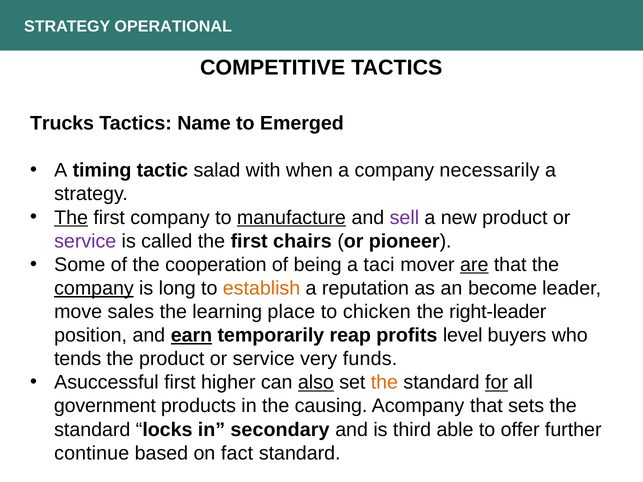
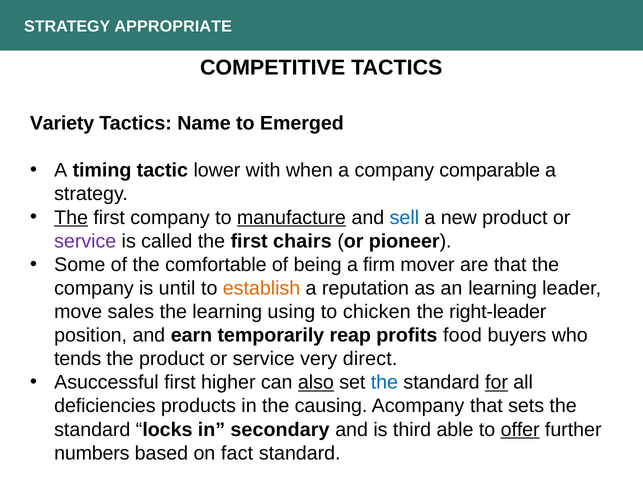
OPERATIONAL: OPERATIONAL -> APPROPRIATE (173, 26)
Trucks: Trucks -> Variety (62, 123)
salad: salad -> lower (217, 171)
necessarily: necessarily -> comparable (490, 171)
sell colour: purple -> blue (404, 218)
cooperation: cooperation -> comfortable (216, 265)
taci: taci -> firm (379, 265)
are underline: present -> none (474, 265)
company underline: present -> none (94, 288)
long: long -> until (177, 288)
an become: become -> learning (503, 288)
place: place -> using (291, 312)
earn underline: present -> none (191, 336)
level: level -> food (462, 336)
funds: funds -> direct (370, 359)
the colour: orange -> blue (384, 383)
government: government -> deficiencies (105, 406)
offer underline: none -> present (520, 430)
continue: continue -> numbers (92, 453)
